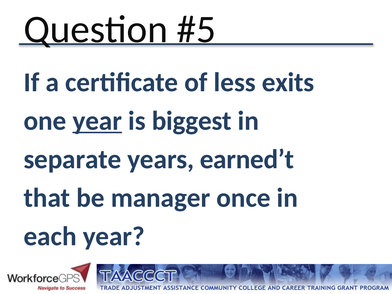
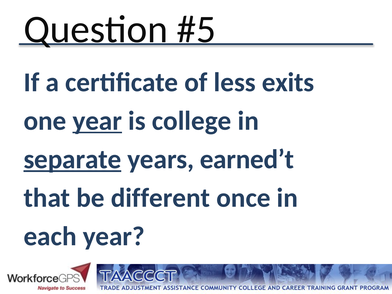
biggest: biggest -> college (192, 121)
separate underline: none -> present (72, 159)
manager: manager -> different (160, 198)
